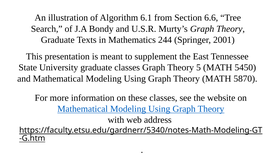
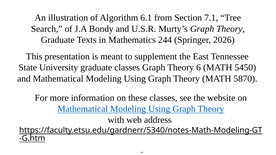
6.6: 6.6 -> 7.1 (211, 18)
2001: 2001 -> 2026 (224, 40)
5: 5 -> 6 (199, 68)
